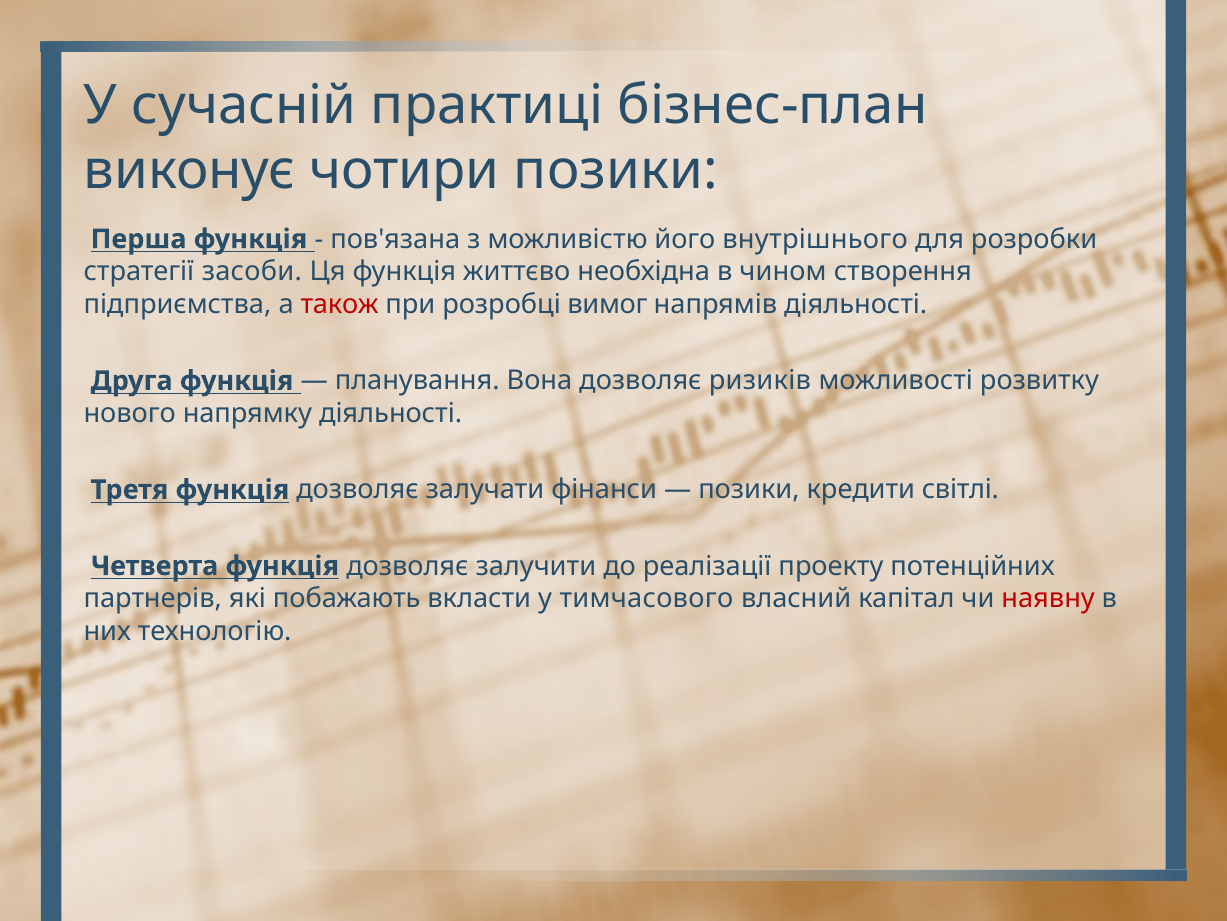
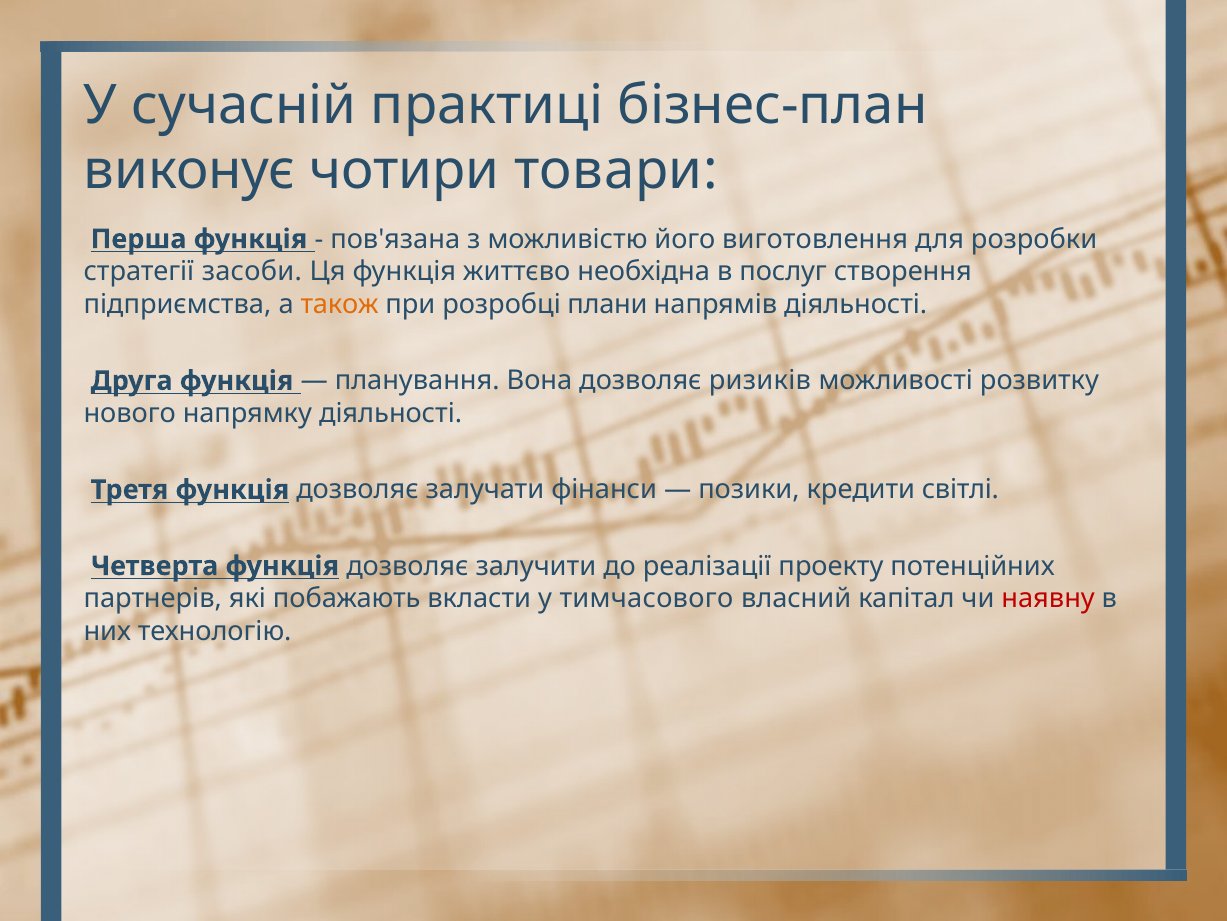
чотири позики: позики -> товари (616, 171)
внутрішнього: внутрішнього -> виготовлення (815, 239)
чином: чином -> послуг (783, 272)
також colour: red -> orange (340, 304)
вимог: вимог -> плани (607, 304)
